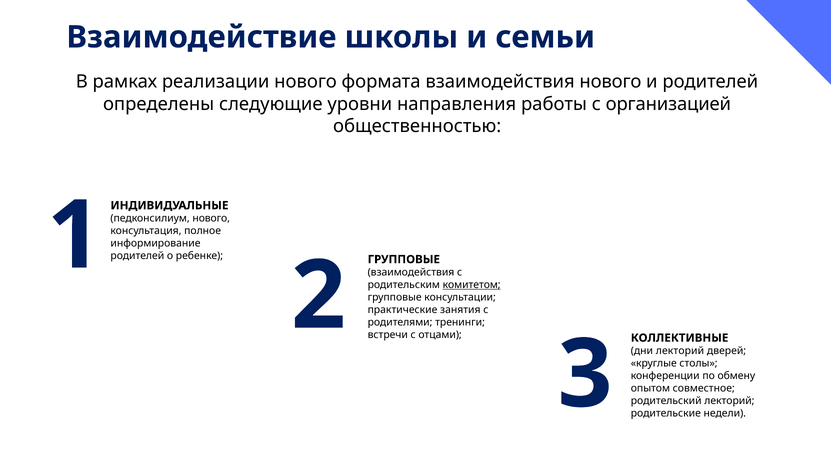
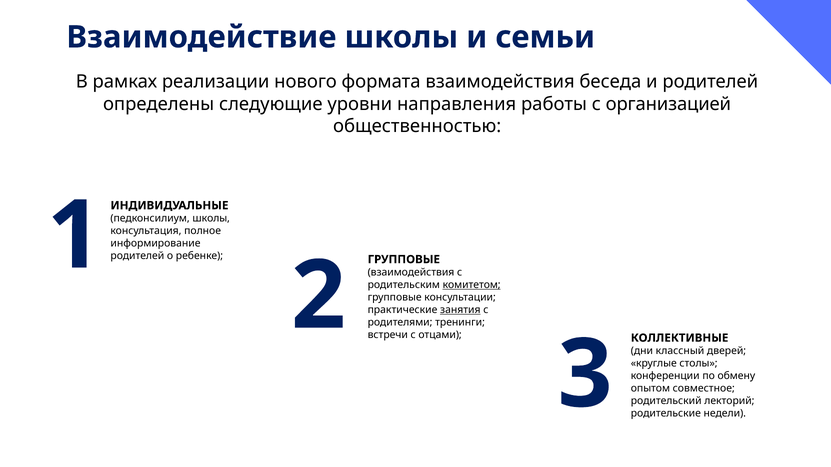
взаимодействия нового: нового -> беседа (610, 82)
педконсилиум нового: нового -> школы (211, 219)
занятия underline: none -> present (460, 310)
дни лекторий: лекторий -> классный (680, 351)
